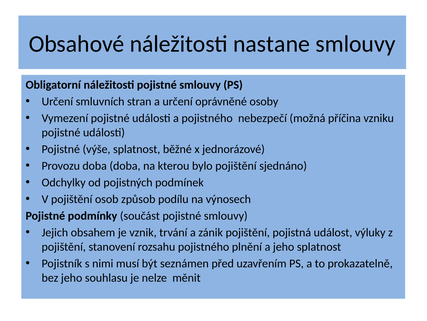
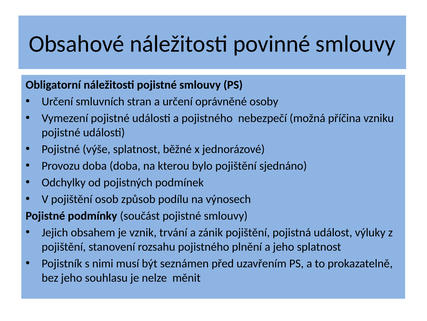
nastane: nastane -> povinné (272, 44)
